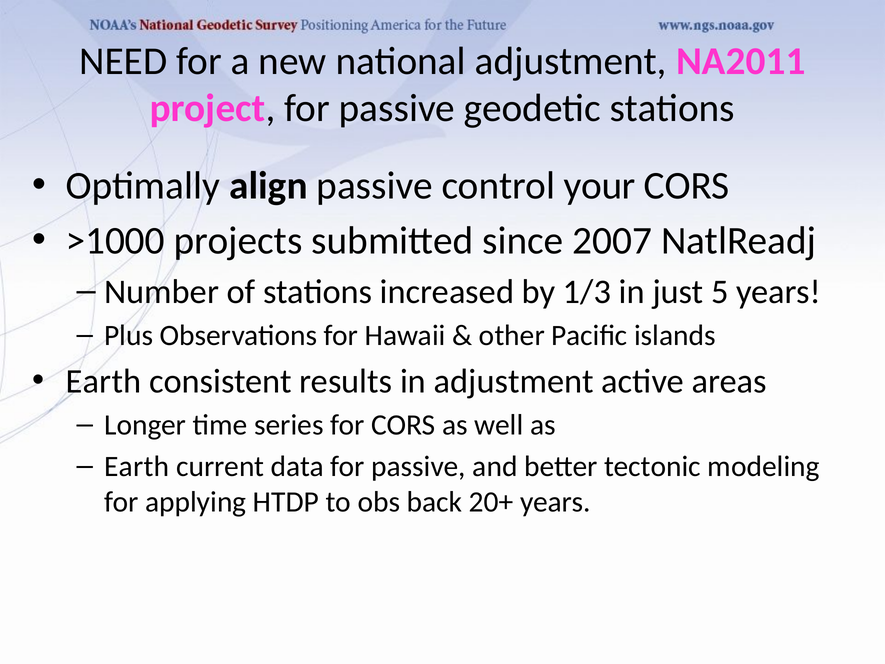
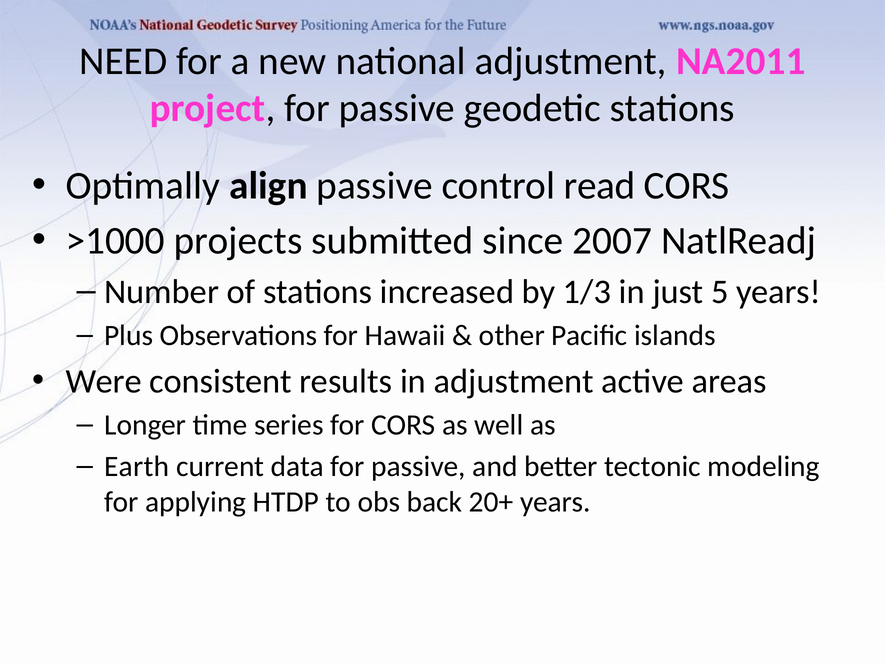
your: your -> read (600, 186)
Earth: Earth -> Were (104, 381)
